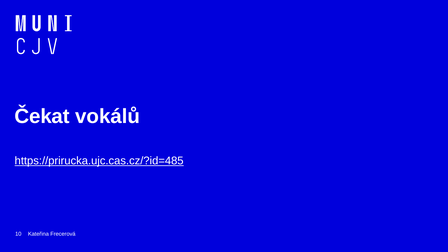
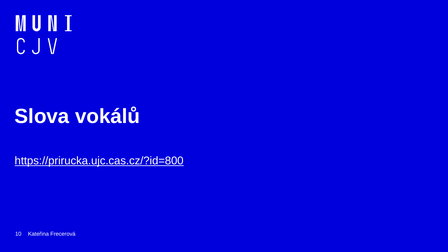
Čekat: Čekat -> Slova (42, 116)
https://prirucka.ujc.cas.cz/?id=485: https://prirucka.ujc.cas.cz/?id=485 -> https://prirucka.ujc.cas.cz/?id=800 (99, 161)
